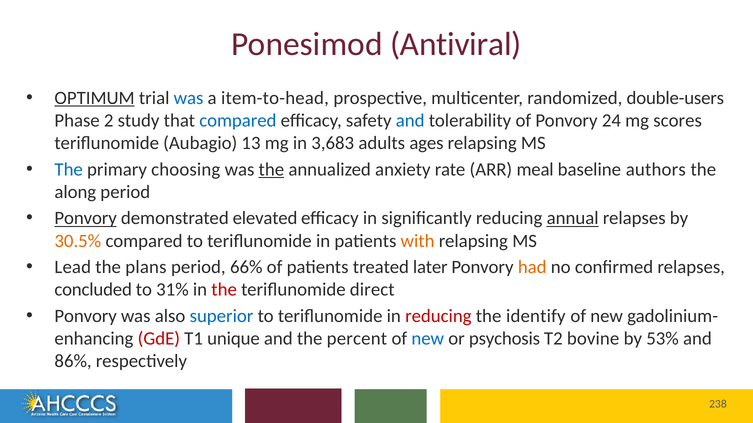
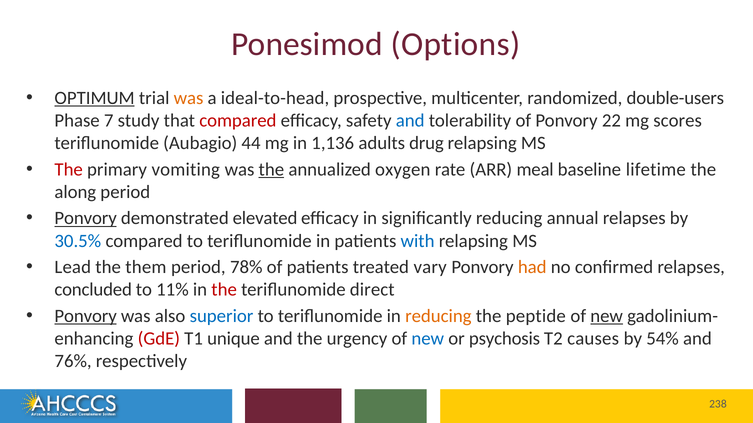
Antiviral: Antiviral -> Options (456, 44)
was colour: blue -> orange (189, 98)
item-to-head: item-to-head -> ideal-to-head (275, 98)
2: 2 -> 7 (109, 121)
compared colour: blue -> red (238, 121)
24: 24 -> 22 (611, 121)
13: 13 -> 44 (251, 143)
3,683: 3,683 -> 1,136 (333, 143)
ages: ages -> drug (426, 143)
The colour: blue -> red (69, 170)
choosing: choosing -> vomiting (186, 170)
anxiety: anxiety -> oxygen (403, 170)
authors: authors -> lifetime (656, 170)
annual underline: present -> none (573, 219)
30.5% colour: orange -> blue (78, 241)
with colour: orange -> blue (418, 241)
plans: plans -> them (146, 268)
66%: 66% -> 78% (246, 268)
later: later -> vary (430, 268)
31%: 31% -> 11% (172, 290)
Ponvory underline: none -> present (86, 316)
reducing colour: red -> orange (438, 316)
identify: identify -> peptide (536, 316)
new underline: none -> present (607, 316)
percent: percent -> urgency (357, 339)
bovine: bovine -> causes (593, 339)
53%: 53% -> 54% (663, 339)
86%: 86% -> 76% (73, 362)
